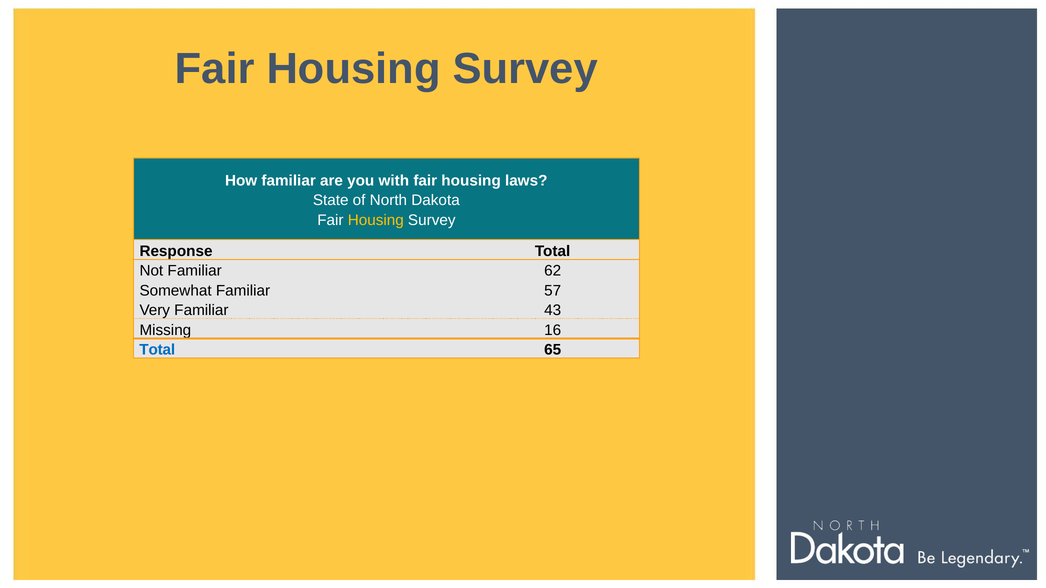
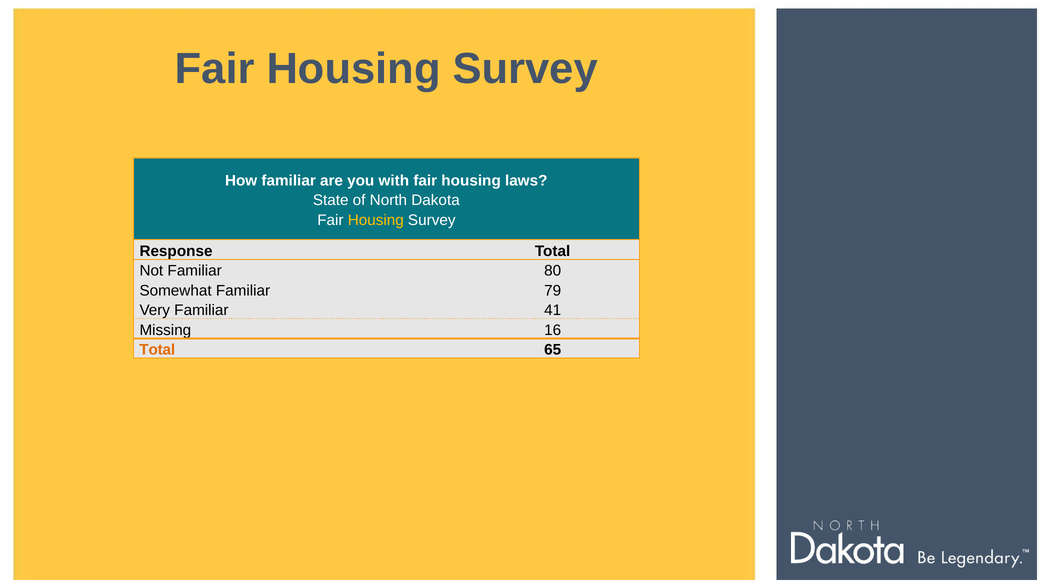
62: 62 -> 80 (553, 271)
57: 57 -> 79 (553, 291)
43: 43 -> 41 (553, 310)
Total colour: blue -> orange (157, 350)
